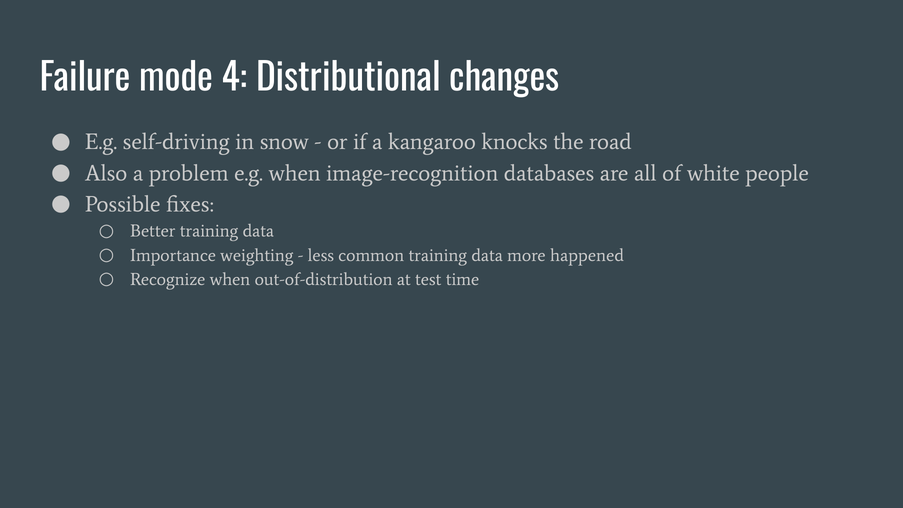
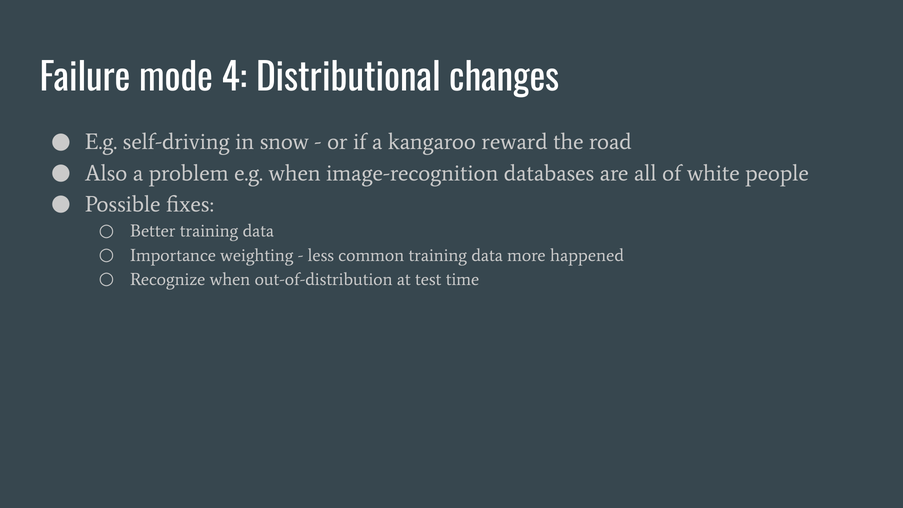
knocks: knocks -> reward (514, 142)
